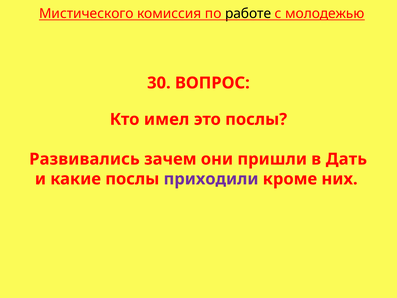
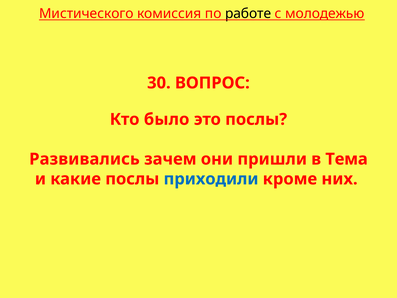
имел: имел -> было (167, 119)
Дать: Дать -> Тема (347, 159)
приходили colour: purple -> blue (211, 179)
